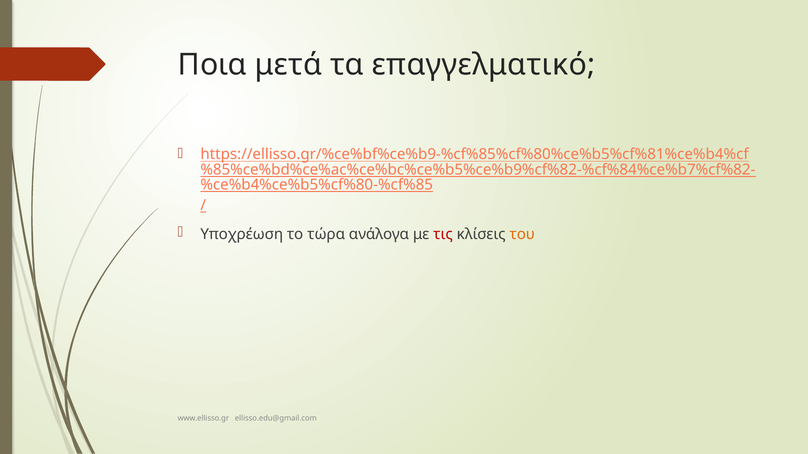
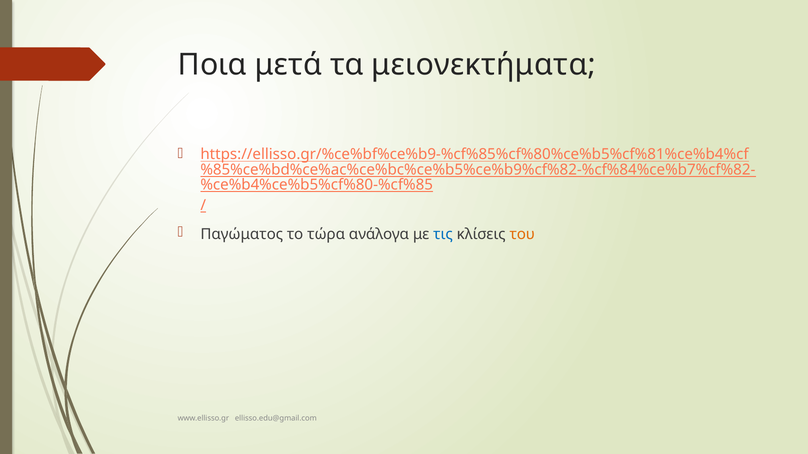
επαγγελματικό: επαγγελματικό -> μειονεκτήματα (484, 65)
Υποχρέωση: Υποχρέωση -> Παγώματος (242, 235)
τις colour: red -> blue (443, 235)
